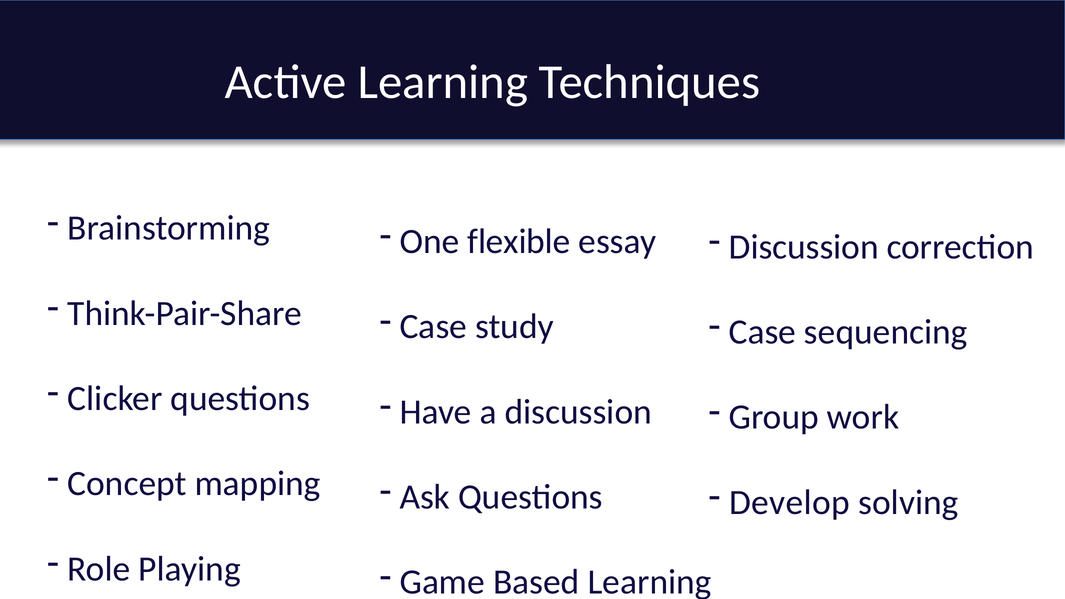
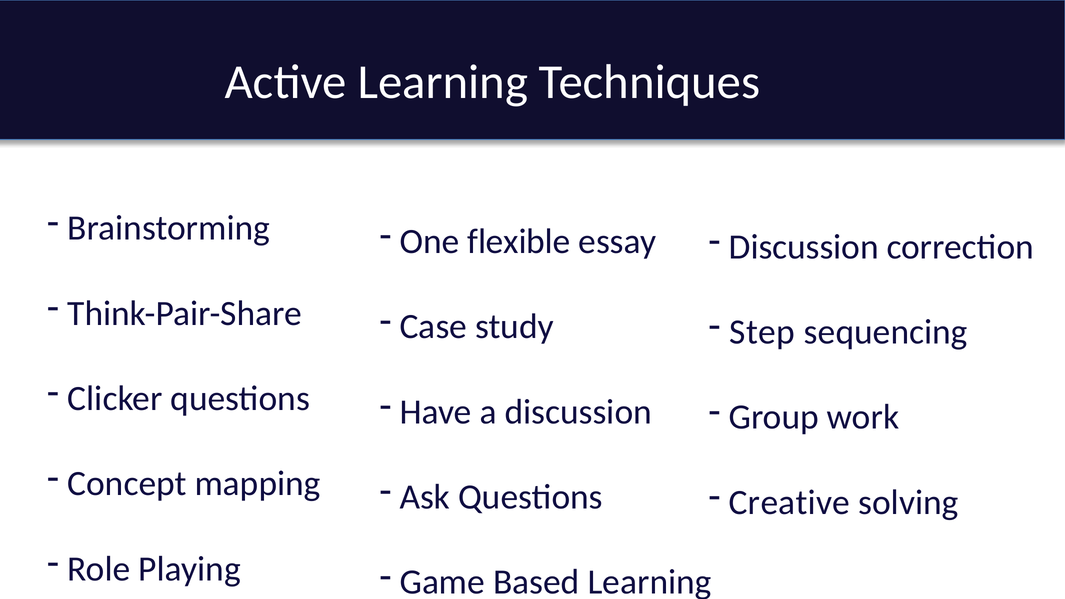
Case: Case -> Step (762, 332)
Develop: Develop -> Creative (789, 502)
